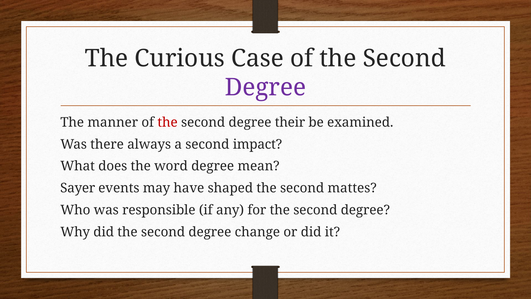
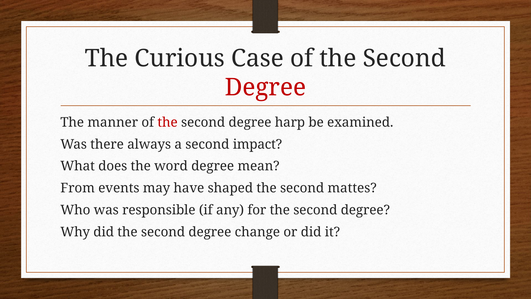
Degree colour: purple -> red (265, 87)
their: their -> harp (290, 122)
Sayer: Sayer -> From (78, 188)
